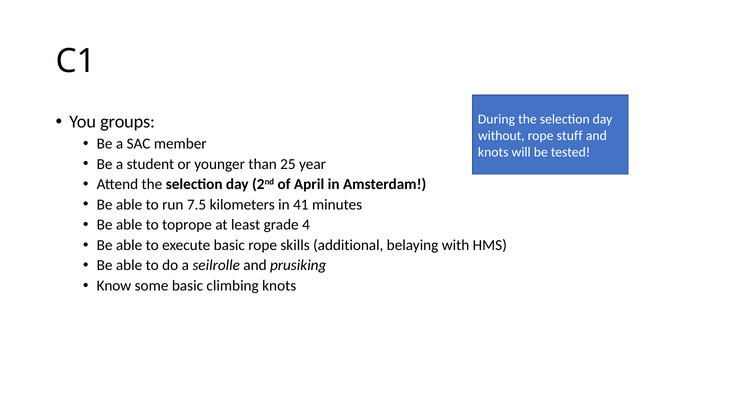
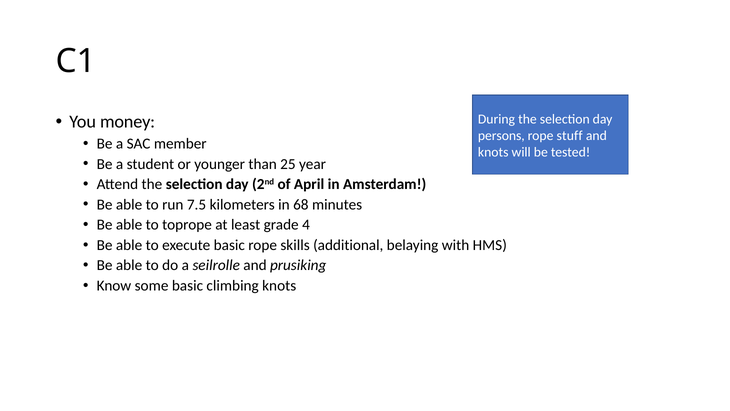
groups: groups -> money (128, 122)
without: without -> persons (501, 135)
41: 41 -> 68 (301, 204)
